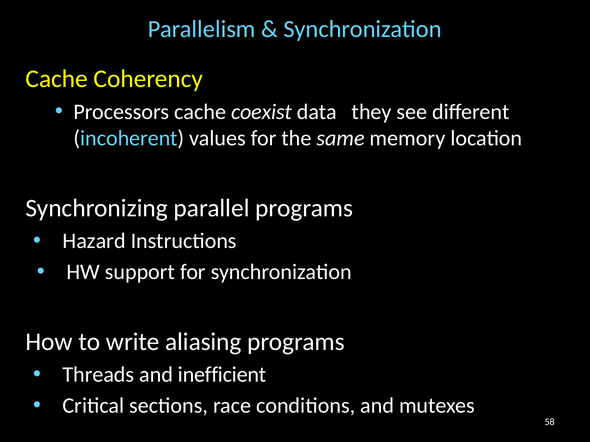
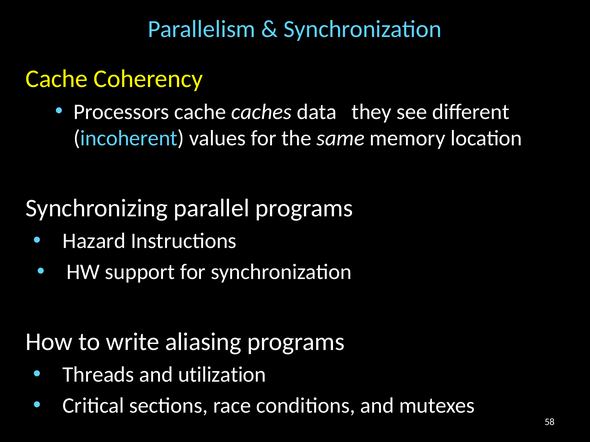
coexist: coexist -> caches (261, 112)
inefficient: inefficient -> utilization (222, 375)
